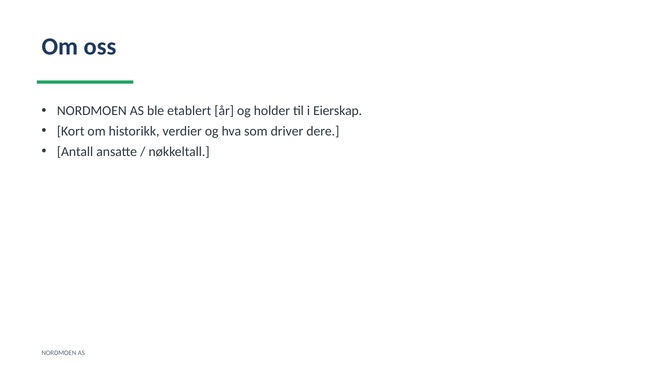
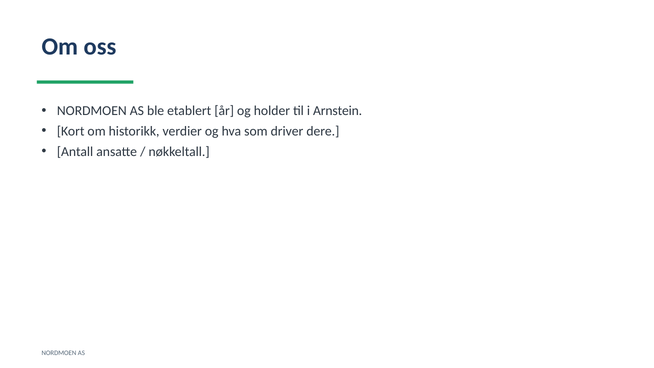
Eierskap: Eierskap -> Arnstein (338, 111)
